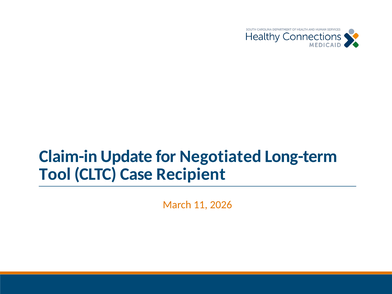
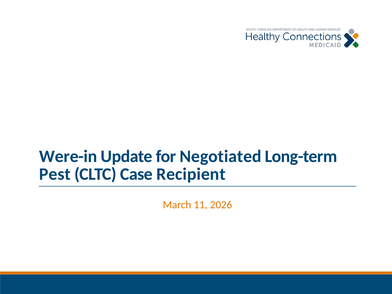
Claim-in: Claim-in -> Were-in (68, 156)
Tool: Tool -> Pest (55, 174)
